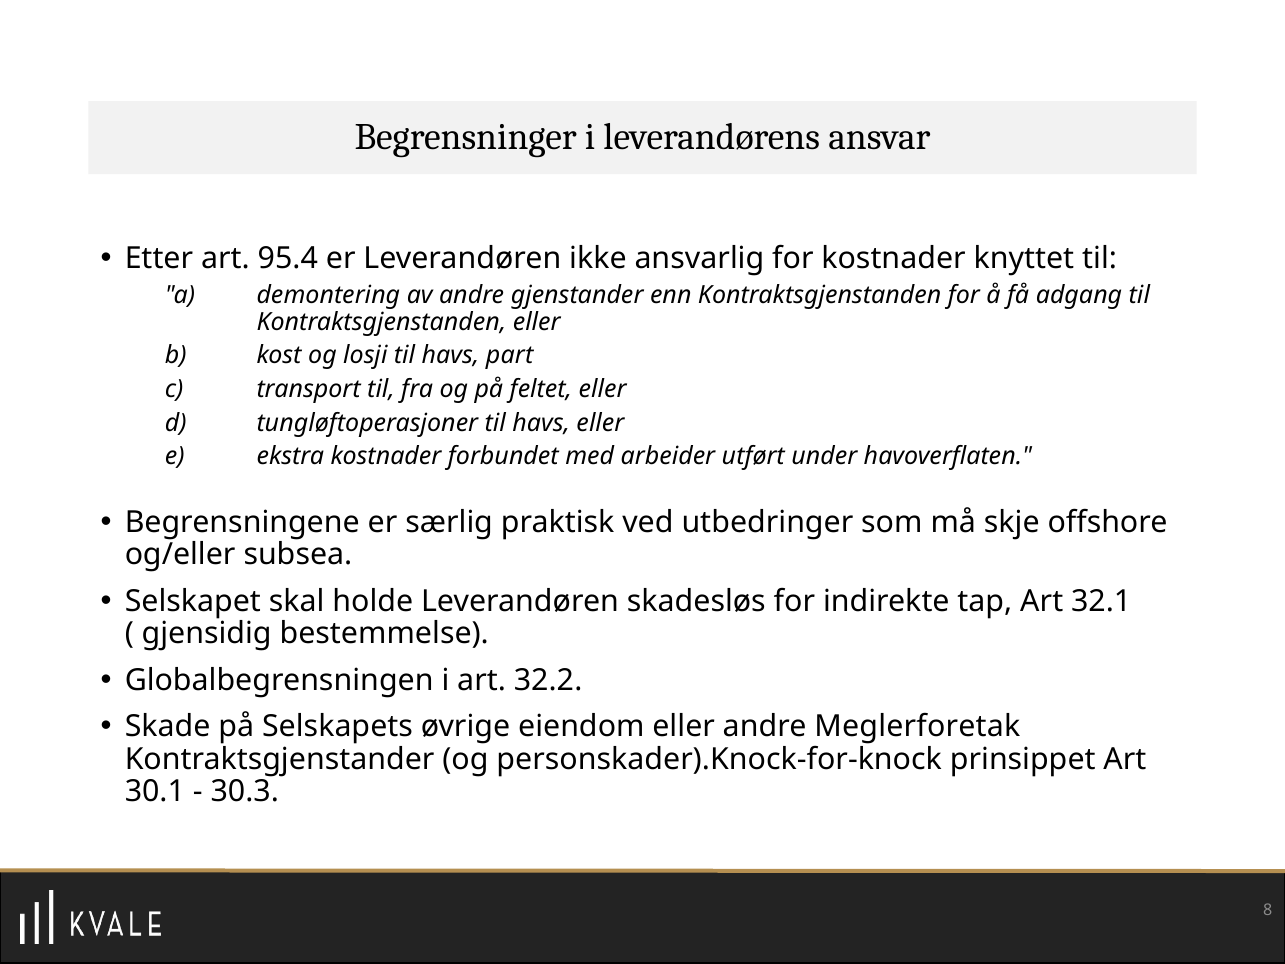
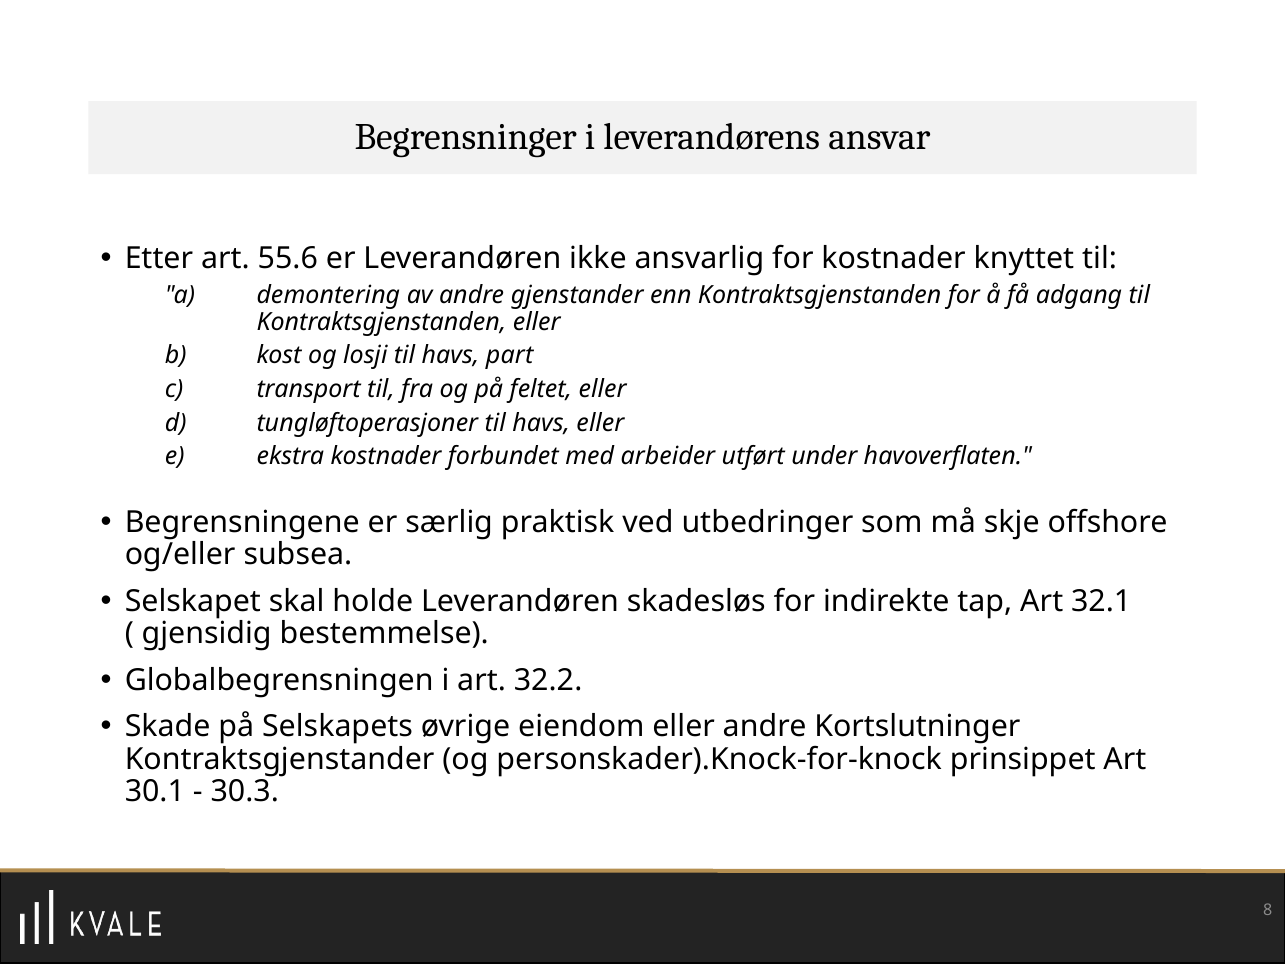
95.4: 95.4 -> 55.6 (288, 258)
Meglerforetak: Meglerforetak -> Kortslutninger (917, 726)
